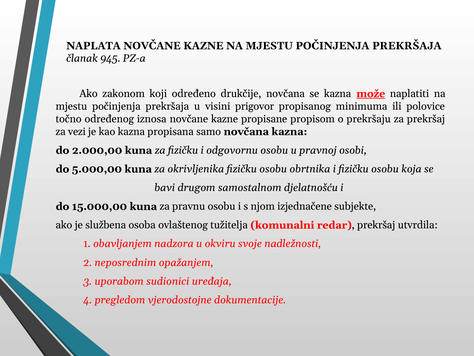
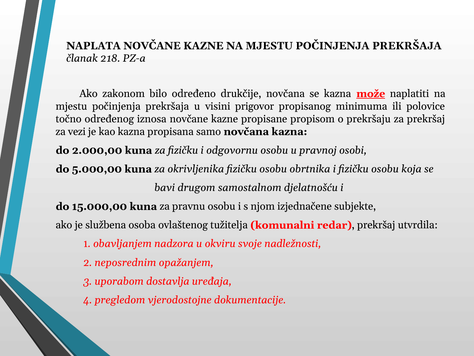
945: 945 -> 218 (110, 58)
koji: koji -> bilo (158, 94)
sudionici: sudionici -> dostavlja (168, 281)
